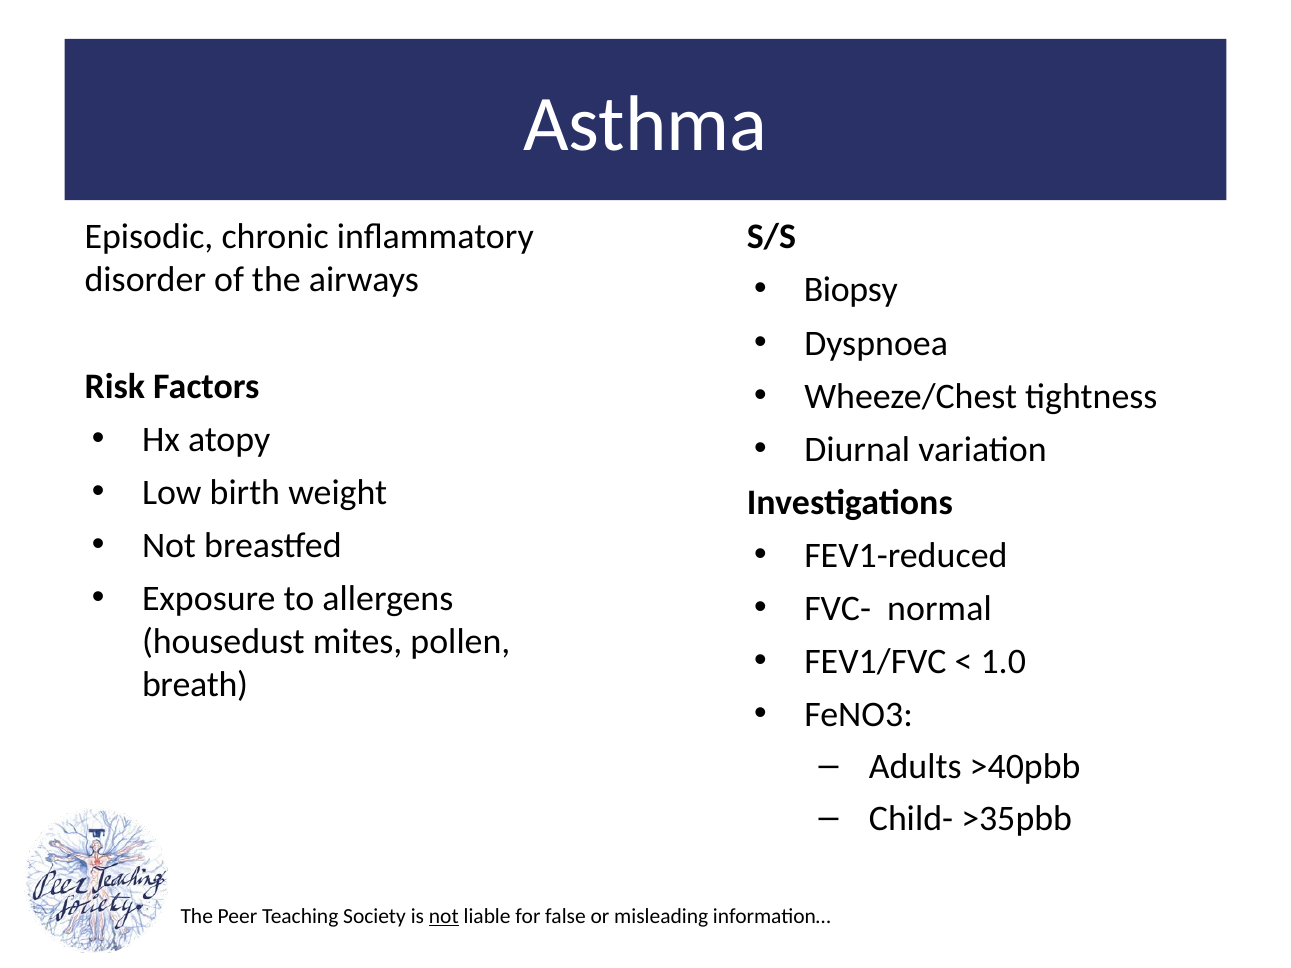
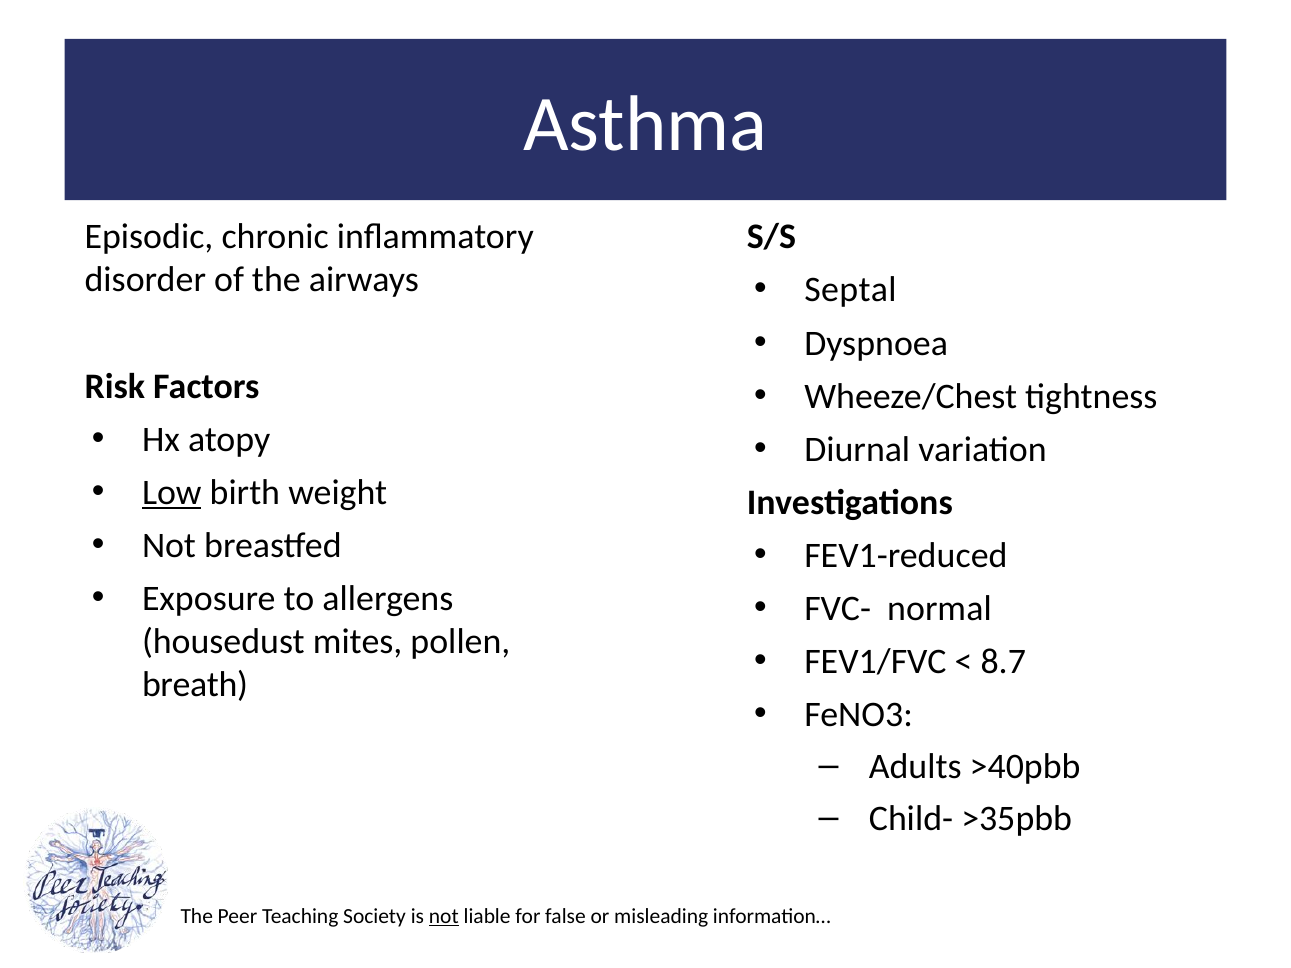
Biopsy: Biopsy -> Septal (850, 290)
Low underline: none -> present (172, 493)
1.0: 1.0 -> 8.7 (1003, 662)
